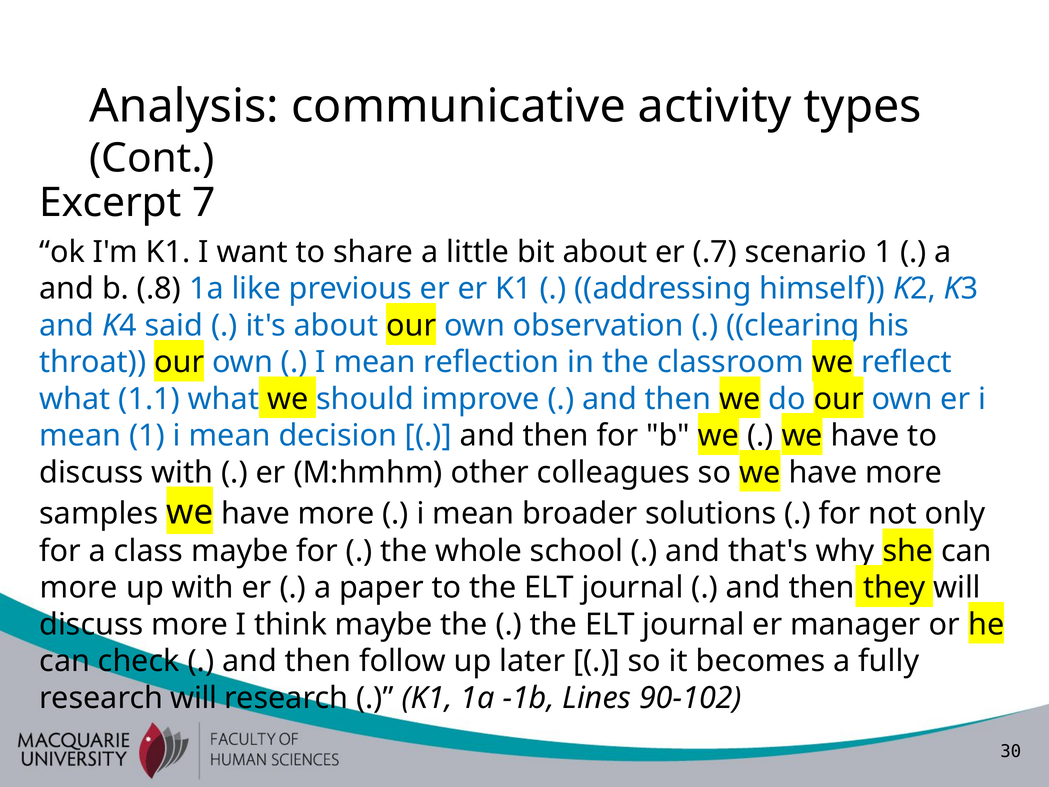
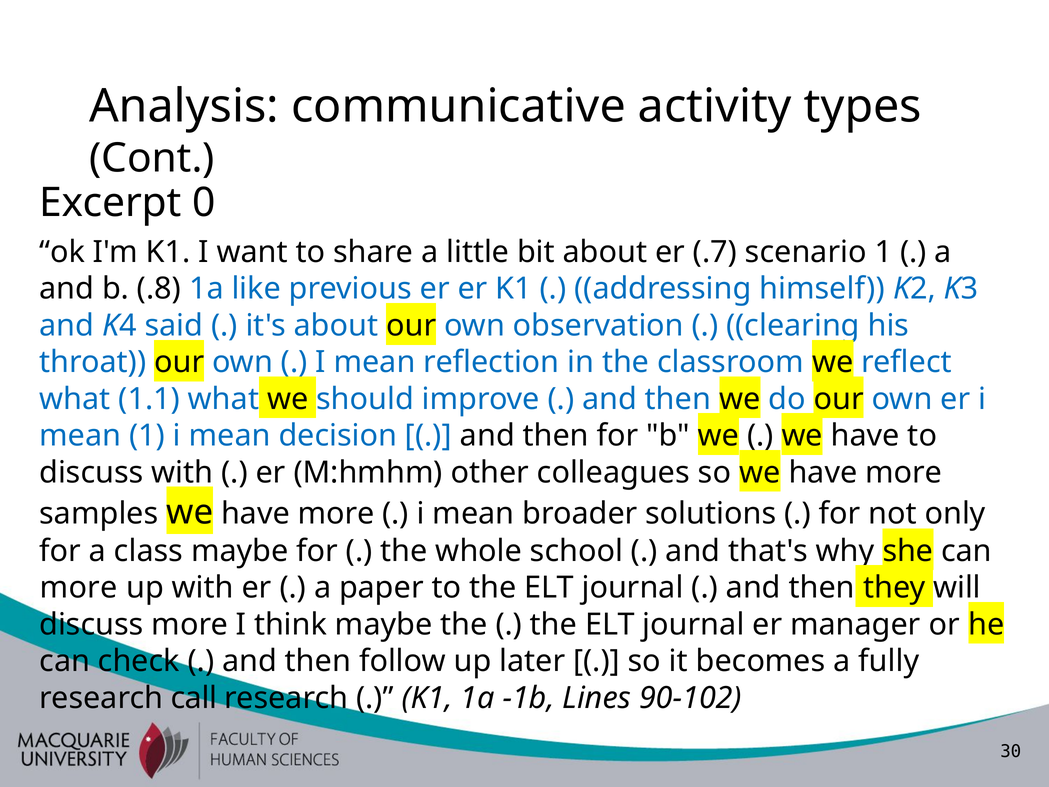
7: 7 -> 0 (204, 203)
research will: will -> call (194, 698)
